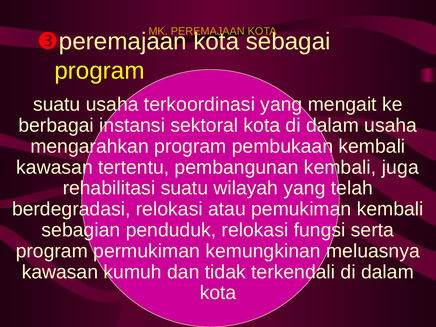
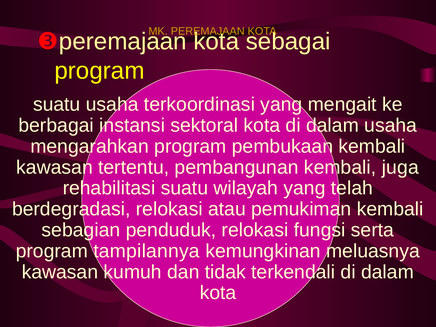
permukiman: permukiman -> tampilannya (147, 251)
